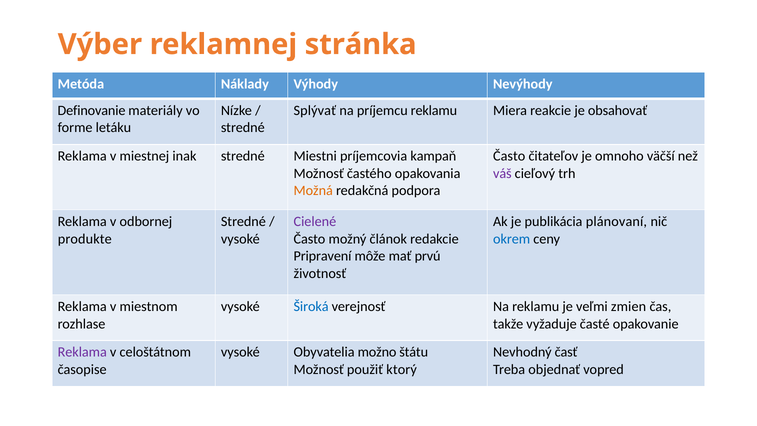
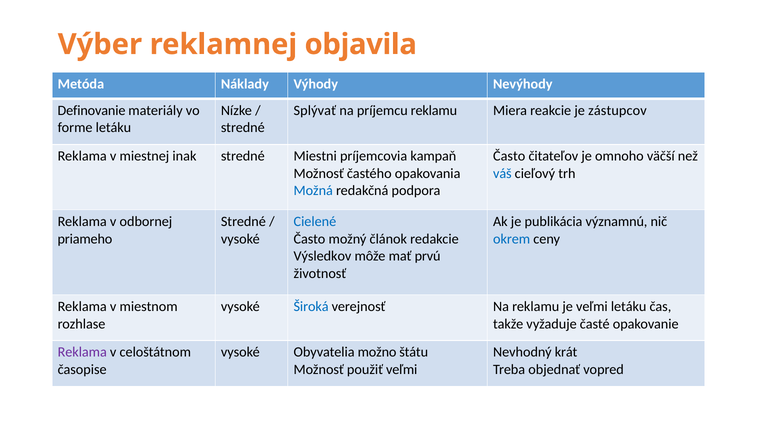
stránka: stránka -> objavila (361, 44)
obsahovať: obsahovať -> zástupcov (617, 110)
váš colour: purple -> blue (502, 173)
Možná colour: orange -> blue (313, 191)
Cielené colour: purple -> blue (315, 221)
plánovaní: plánovaní -> významnú (617, 221)
produkte: produkte -> priameho (85, 239)
Pripravení: Pripravení -> Výsledkov (322, 256)
veľmi zmien: zmien -> letáku (629, 306)
časť: časť -> krát (566, 352)
použiť ktorý: ktorý -> veľmi (402, 369)
